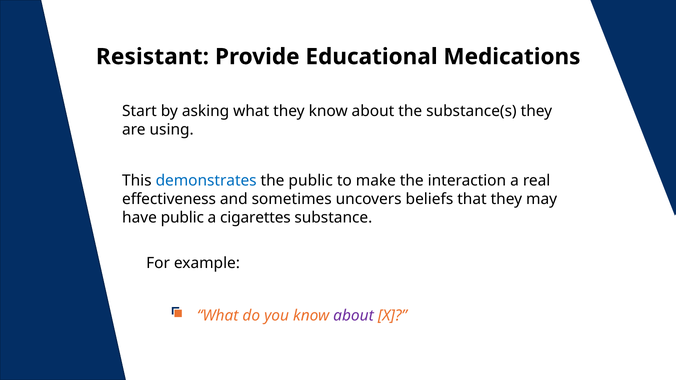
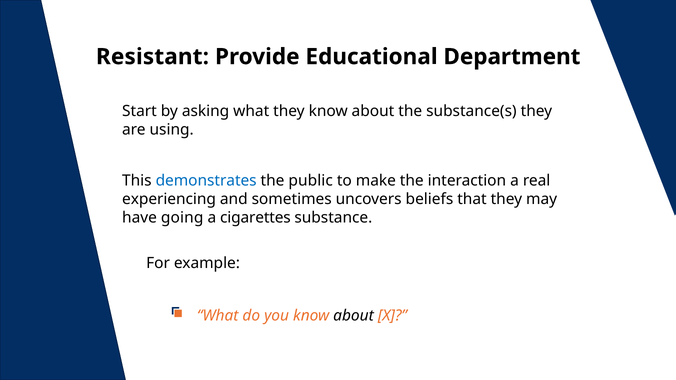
Medications: Medications -> Department (512, 57)
effectiveness: effectiveness -> experiencing (169, 199)
have public: public -> going (182, 218)
about colour: purple -> black (354, 316)
